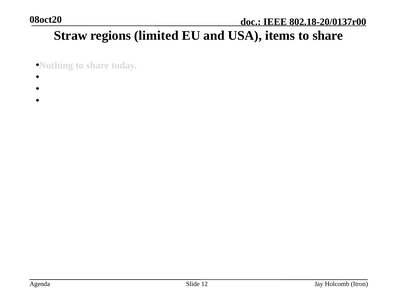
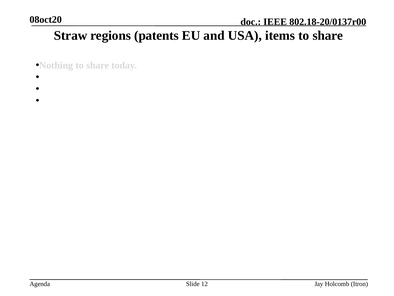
limited: limited -> patents (157, 36)
